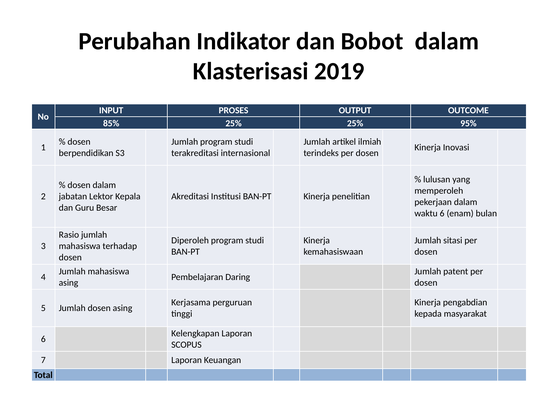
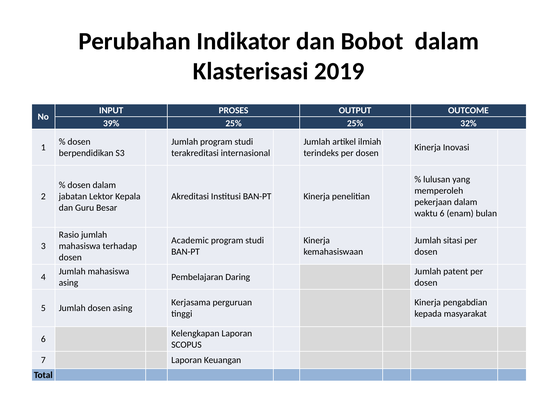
85%: 85% -> 39% (111, 123)
95%: 95% -> 32% (469, 123)
Diperoleh: Diperoleh -> Academic (190, 240)
